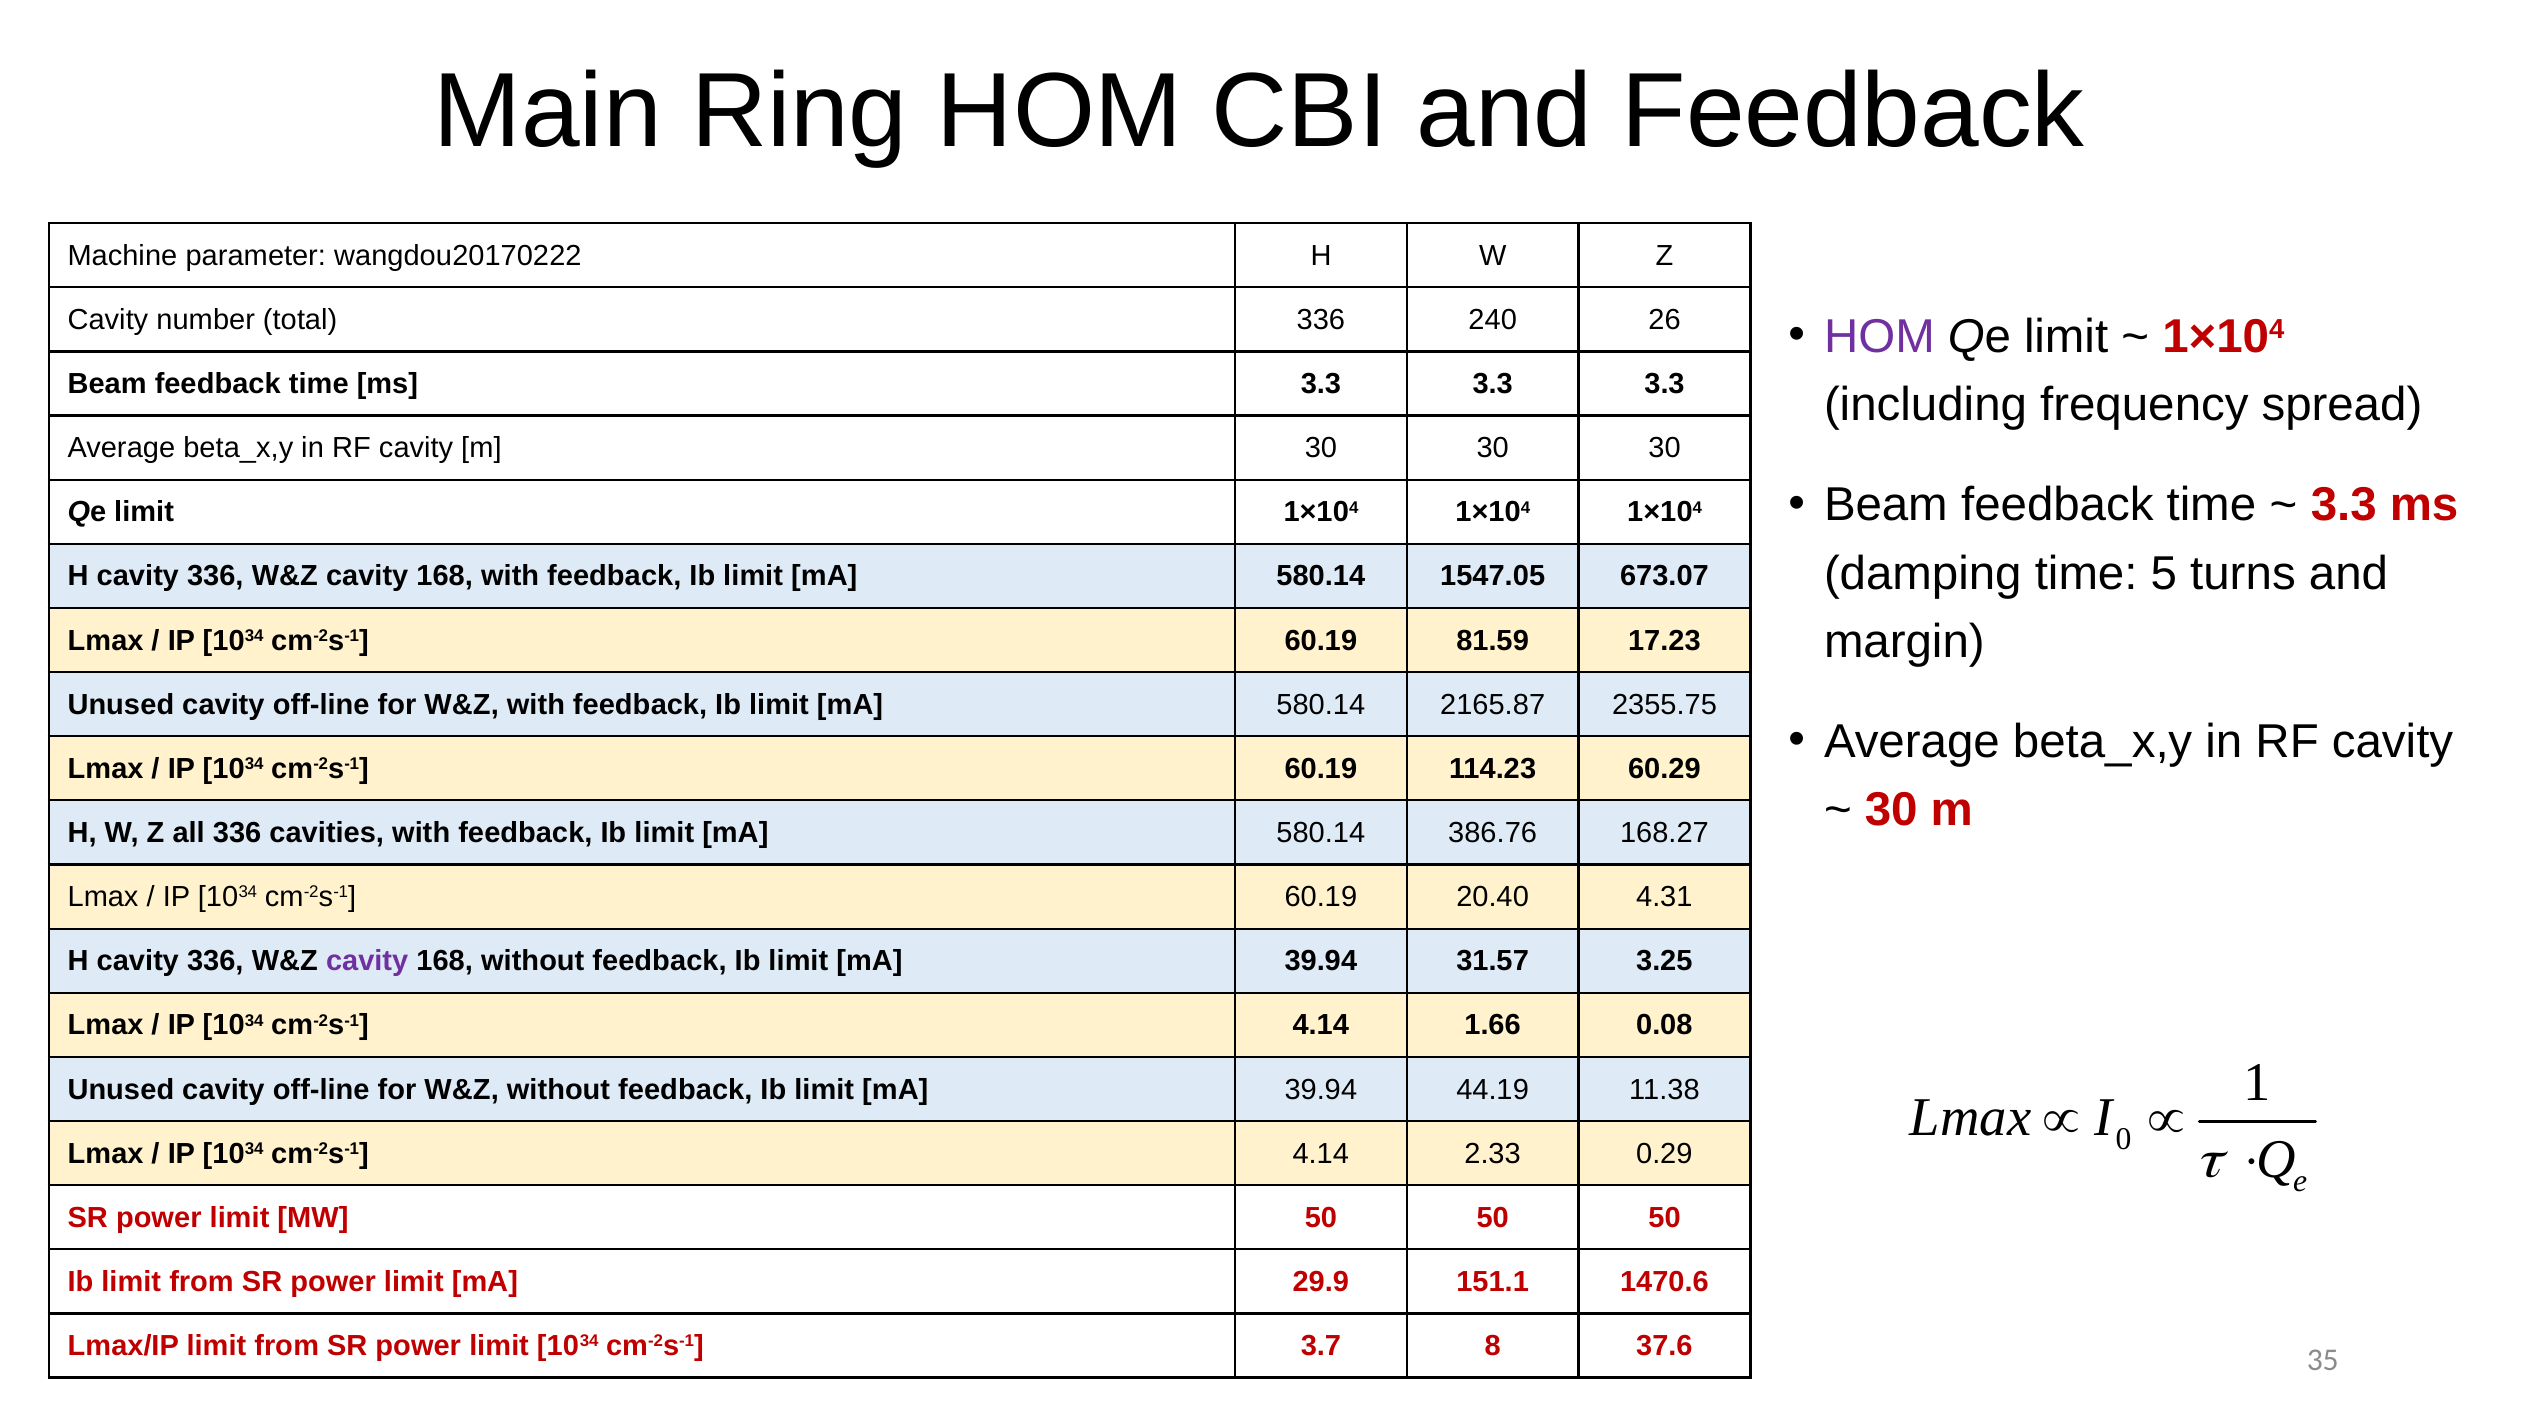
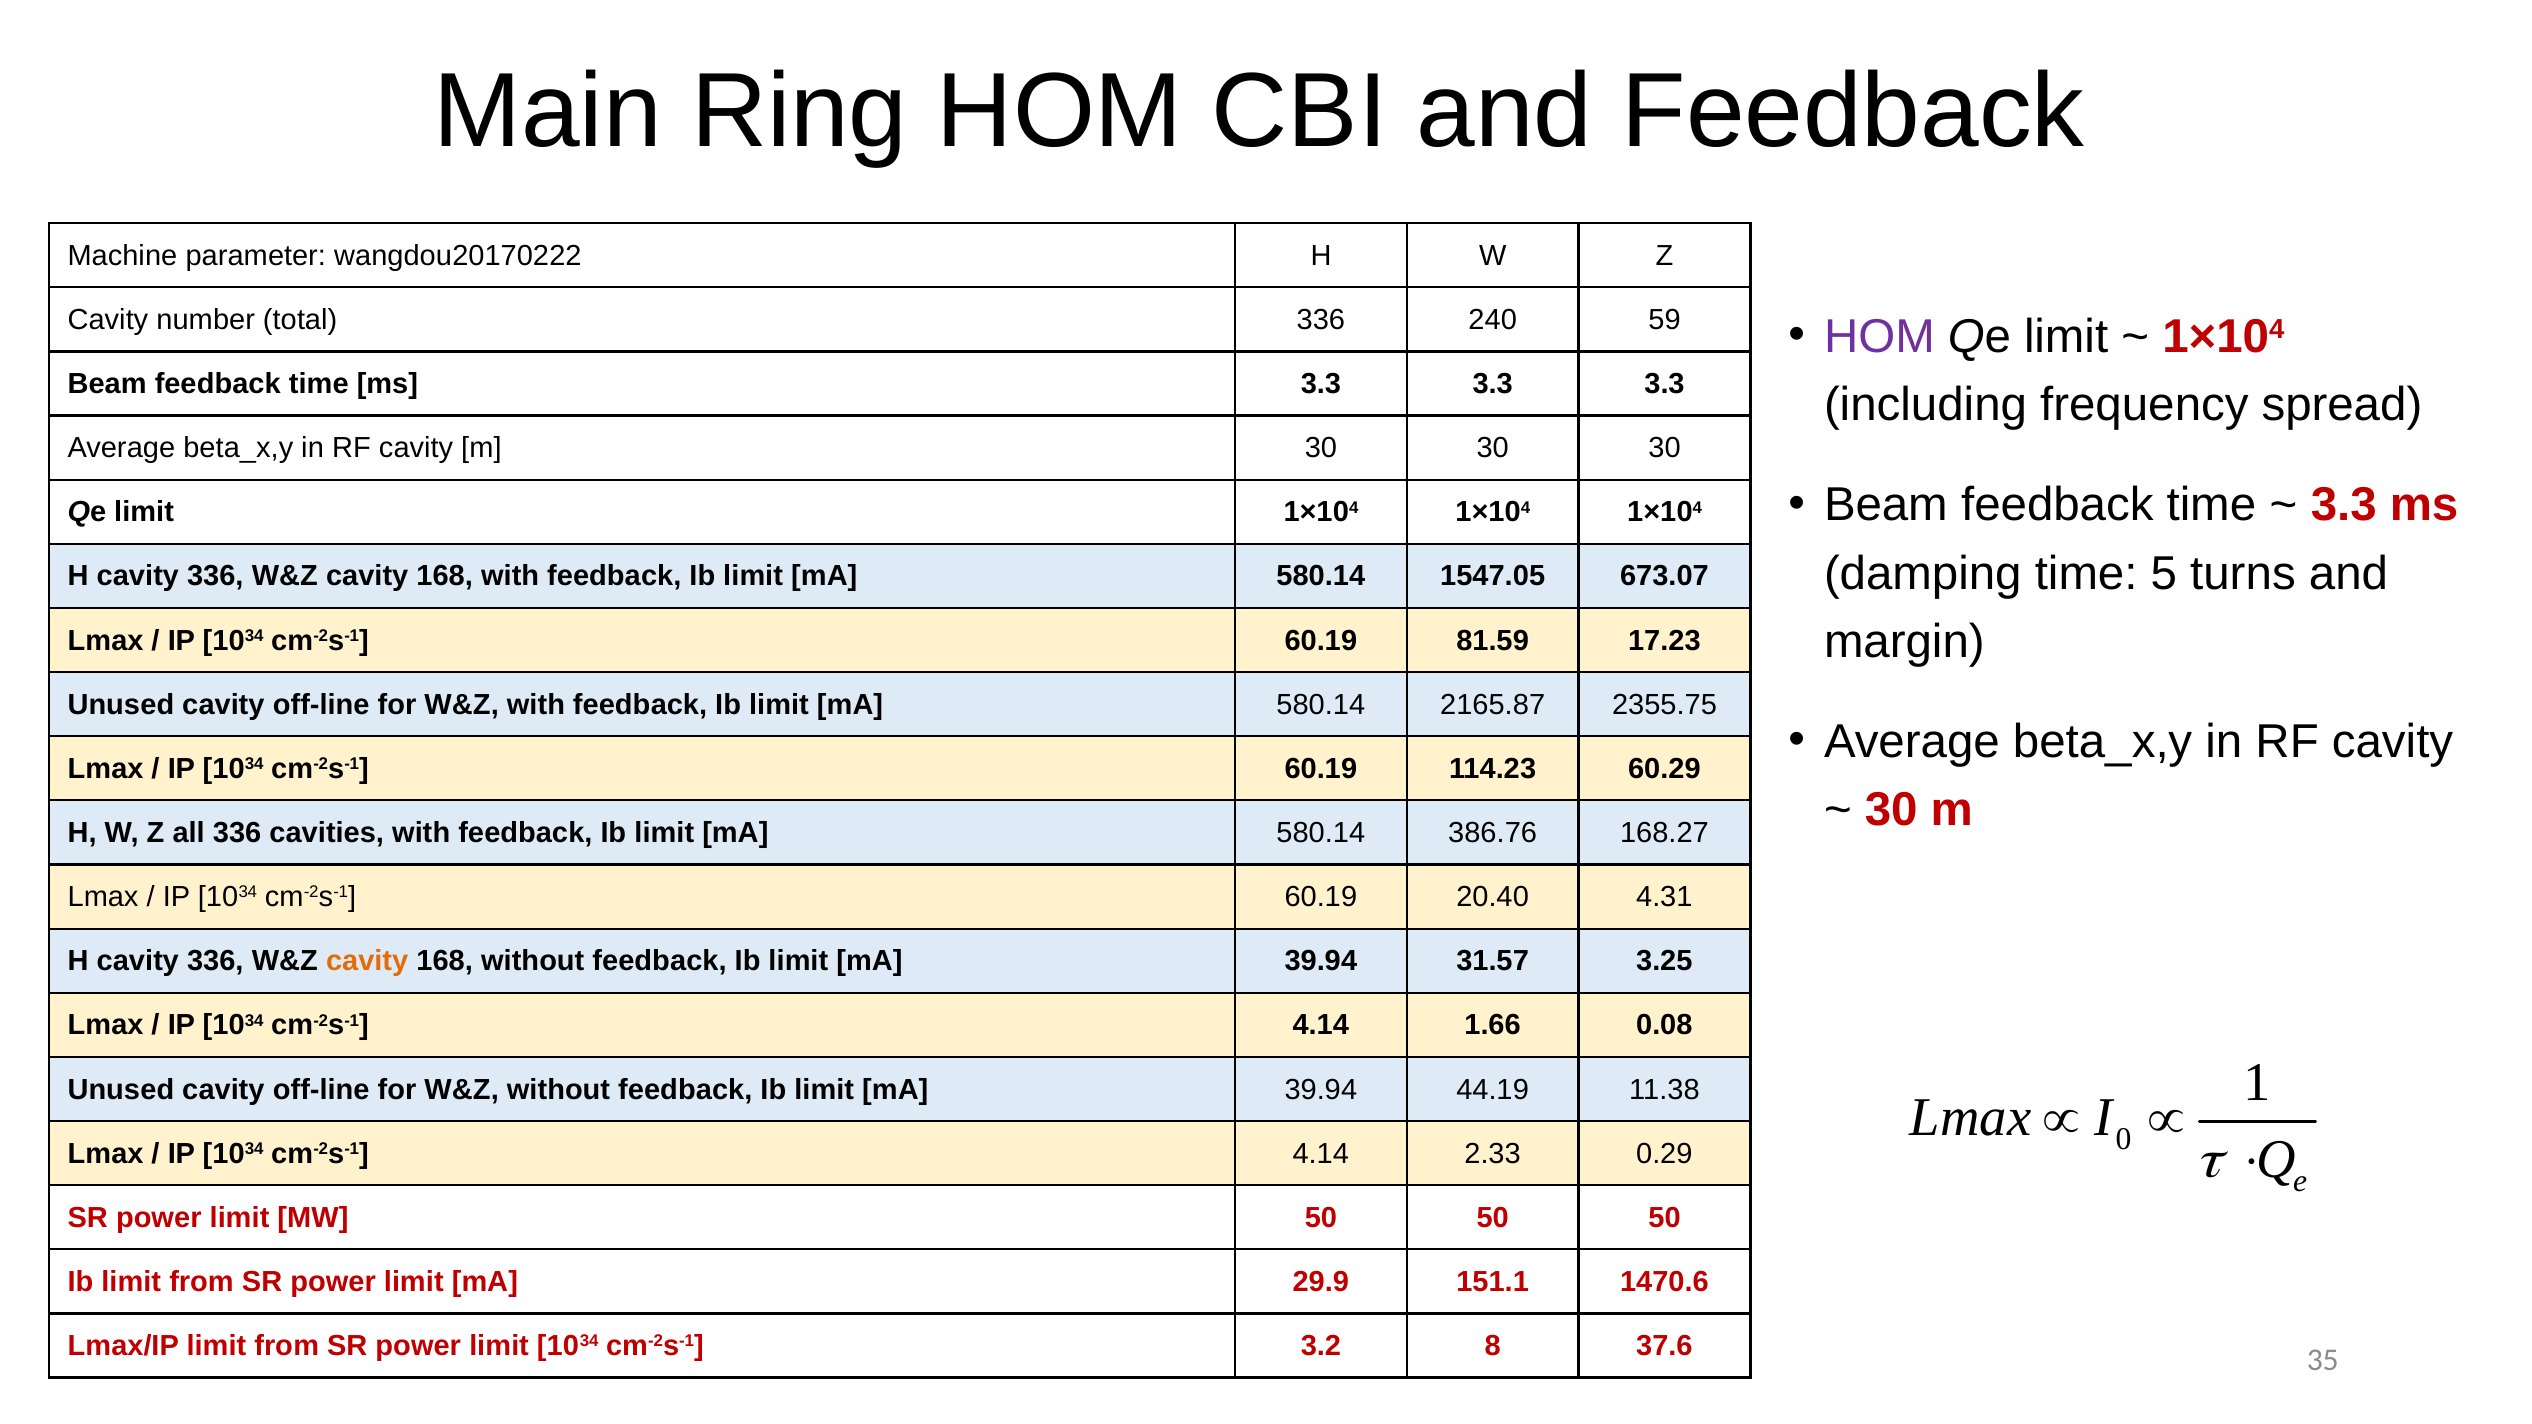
26: 26 -> 59 (1665, 320)
cavity colour: purple -> orange (367, 961)
3.7: 3.7 -> 3.2 (1321, 1346)
